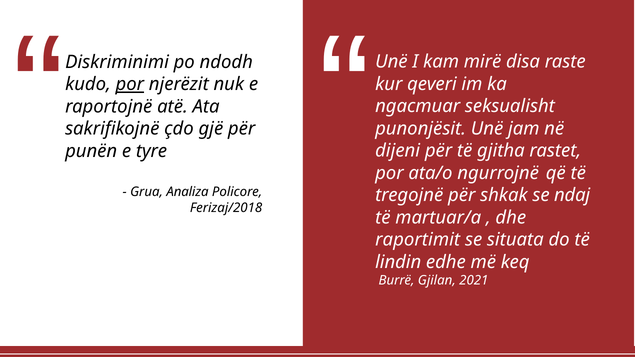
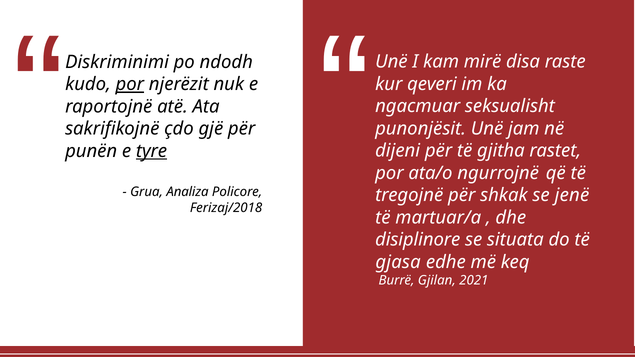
tyre underline: none -> present (152, 151)
ndaj: ndaj -> jenë (572, 195)
raportimit: raportimit -> disiplinore (418, 240)
lindin: lindin -> gjasa (398, 262)
